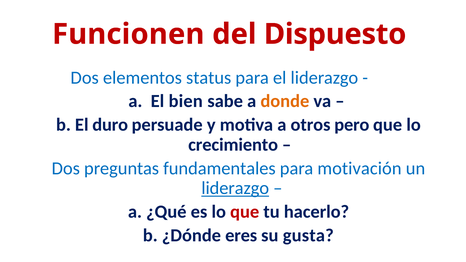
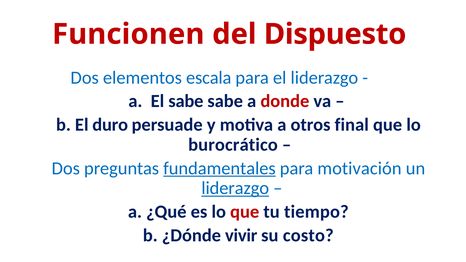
status: status -> escala (209, 78)
El bien: bien -> sabe (186, 101)
donde colour: orange -> red (285, 101)
pero: pero -> final (352, 125)
crecimiento: crecimiento -> burocrático (233, 145)
fundamentales underline: none -> present (219, 168)
hacerlo: hacerlo -> tiempo (316, 212)
eres: eres -> vivir (241, 235)
gusta: gusta -> costo (308, 235)
